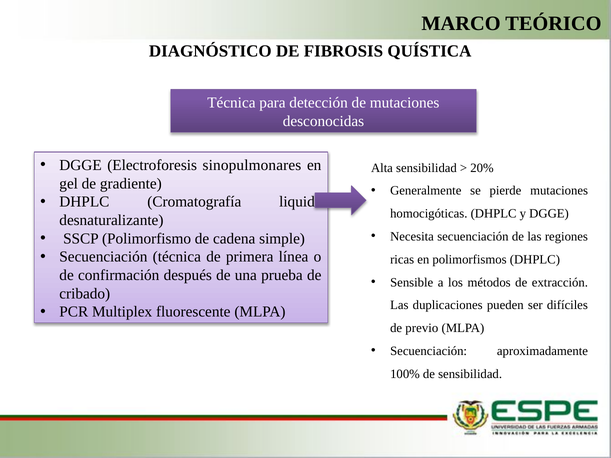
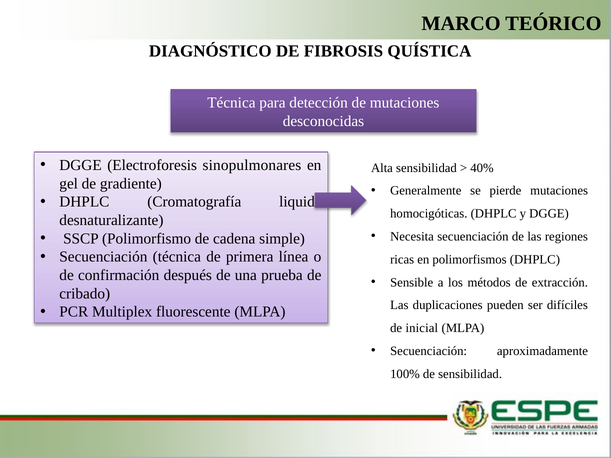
20%: 20% -> 40% (482, 168)
previo: previo -> inicial (422, 328)
